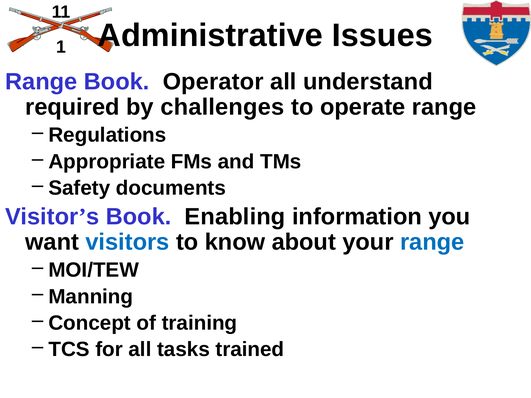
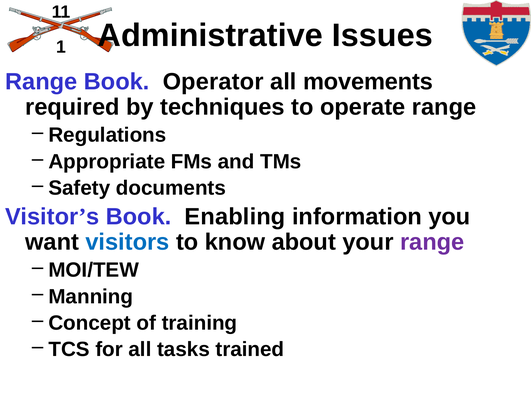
understand: understand -> movements (368, 82)
challenges: challenges -> techniques (222, 107)
range colour: blue -> purple (432, 242)
